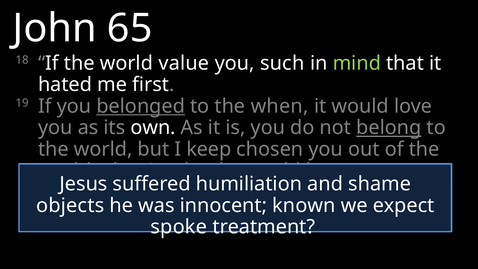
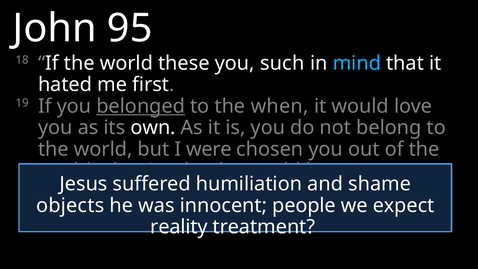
65: 65 -> 95 (130, 28)
value: value -> these (184, 63)
mind colour: light green -> light blue (357, 63)
belong underline: present -> none (389, 128)
keep: keep -> were (209, 149)
known: known -> people (304, 205)
spoke: spoke -> reality (179, 227)
